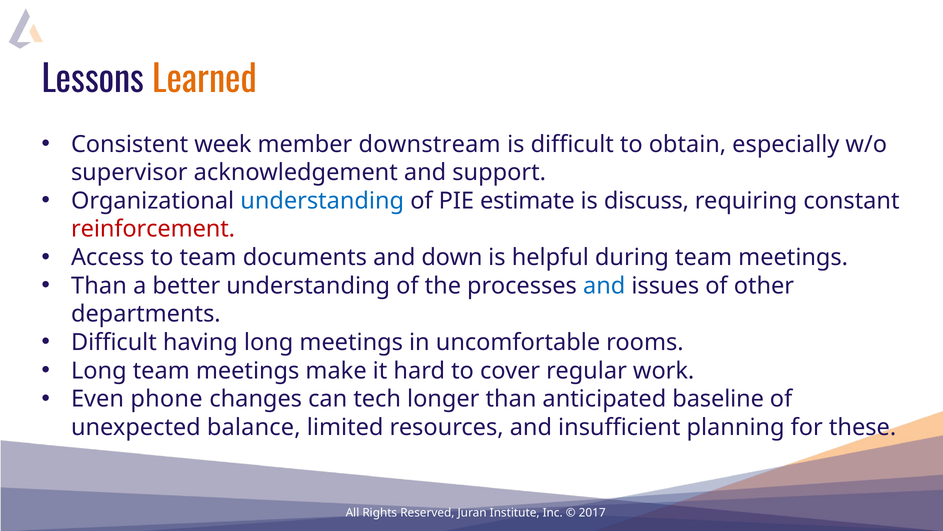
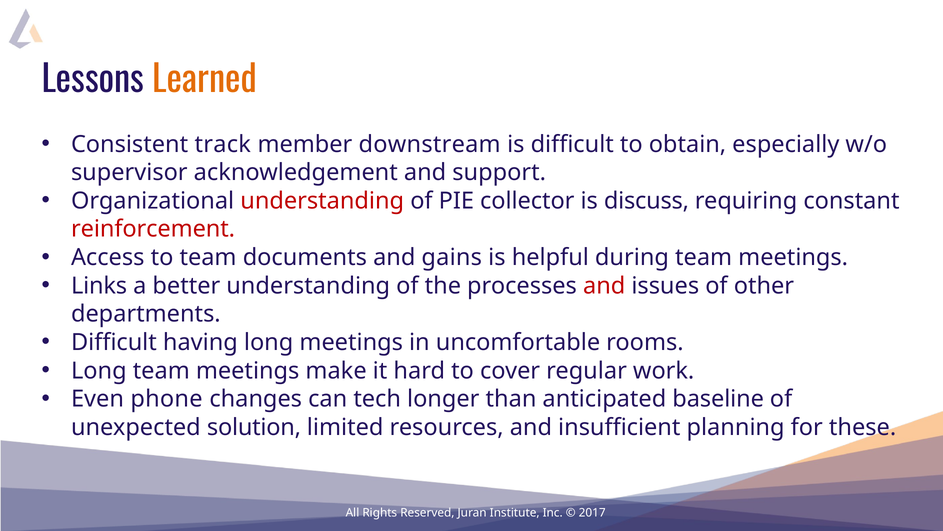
week: week -> track (223, 144)
understanding colour: blue -> red (322, 201)
estimate: estimate -> collector (527, 201)
down: down -> gains (452, 257)
Than: Than -> Links (99, 286)
and colour: blue -> red (604, 286)
balance: balance -> solution (254, 427)
